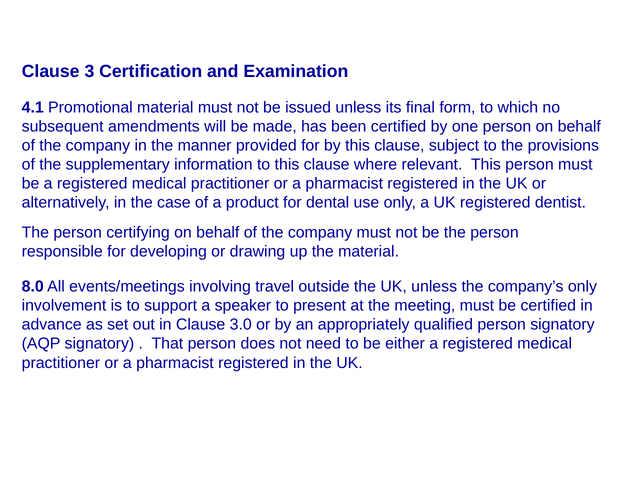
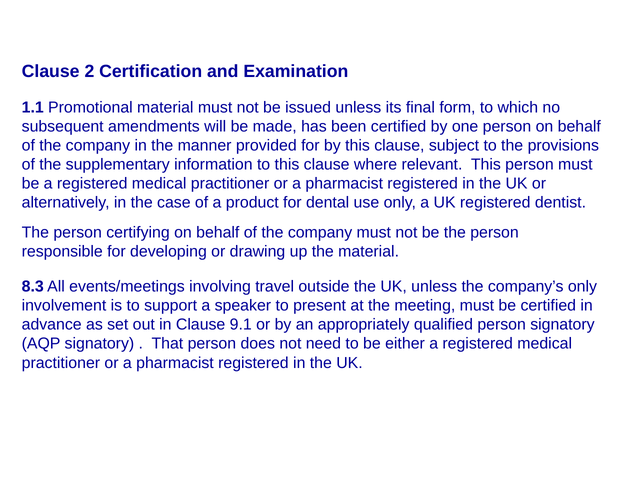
3: 3 -> 2 (89, 71)
4.1: 4.1 -> 1.1 (33, 107)
8.0: 8.0 -> 8.3 (33, 286)
3.0: 3.0 -> 9.1 (241, 324)
